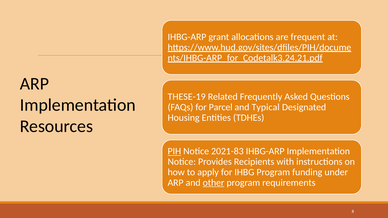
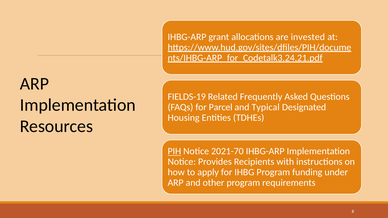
frequent: frequent -> invested (308, 37)
THESE-19: THESE-19 -> FIELDS-19 (187, 97)
2021-83: 2021-83 -> 2021-70 (227, 151)
other underline: present -> none (214, 183)
